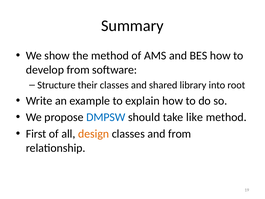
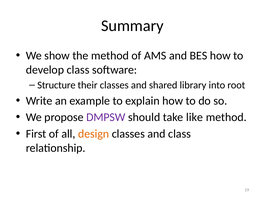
develop from: from -> class (78, 70)
DMPSW colour: blue -> purple (106, 117)
and from: from -> class (180, 134)
